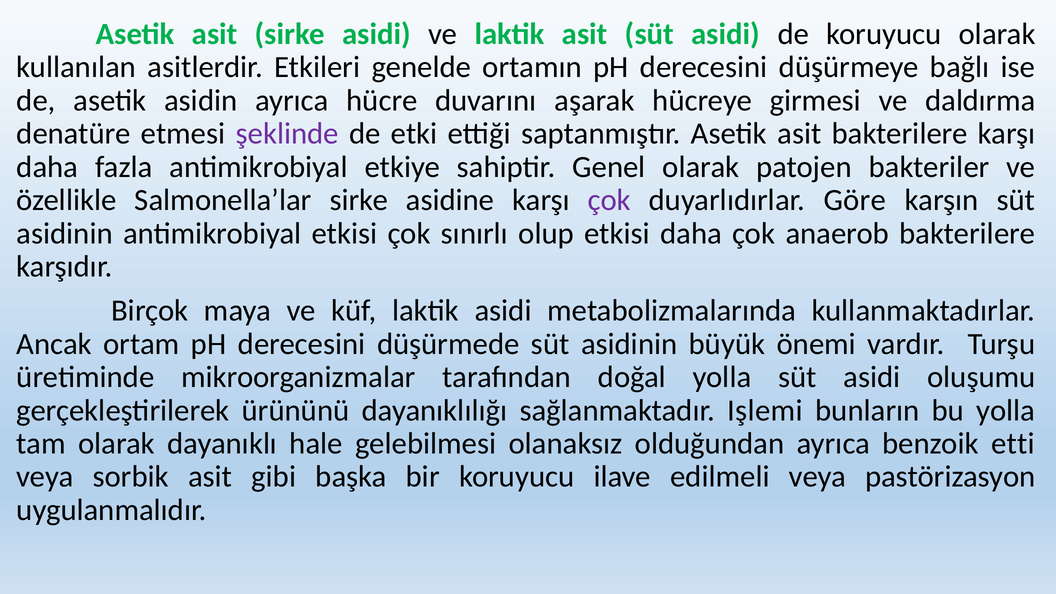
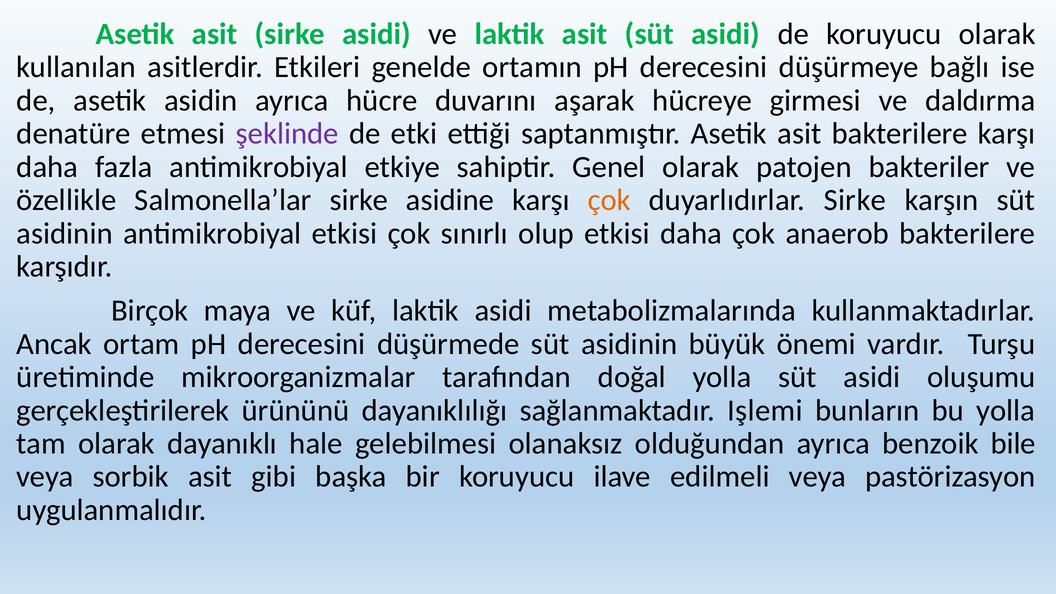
çok colour: purple -> orange (609, 200)
duyarlıdırlar Göre: Göre -> Sirke (855, 200)
etti: etti -> bile (1013, 444)
